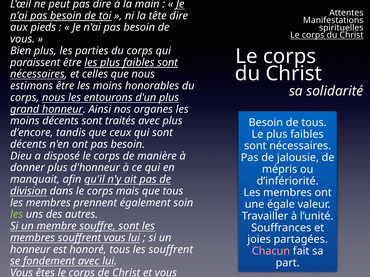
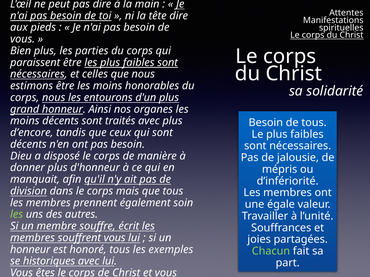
souffre sont: sont -> écrit (129, 226)
les souffrent: souffrent -> exemples (171, 250)
Chacun colour: pink -> light green (271, 252)
fondement: fondement -> historiques (49, 262)
